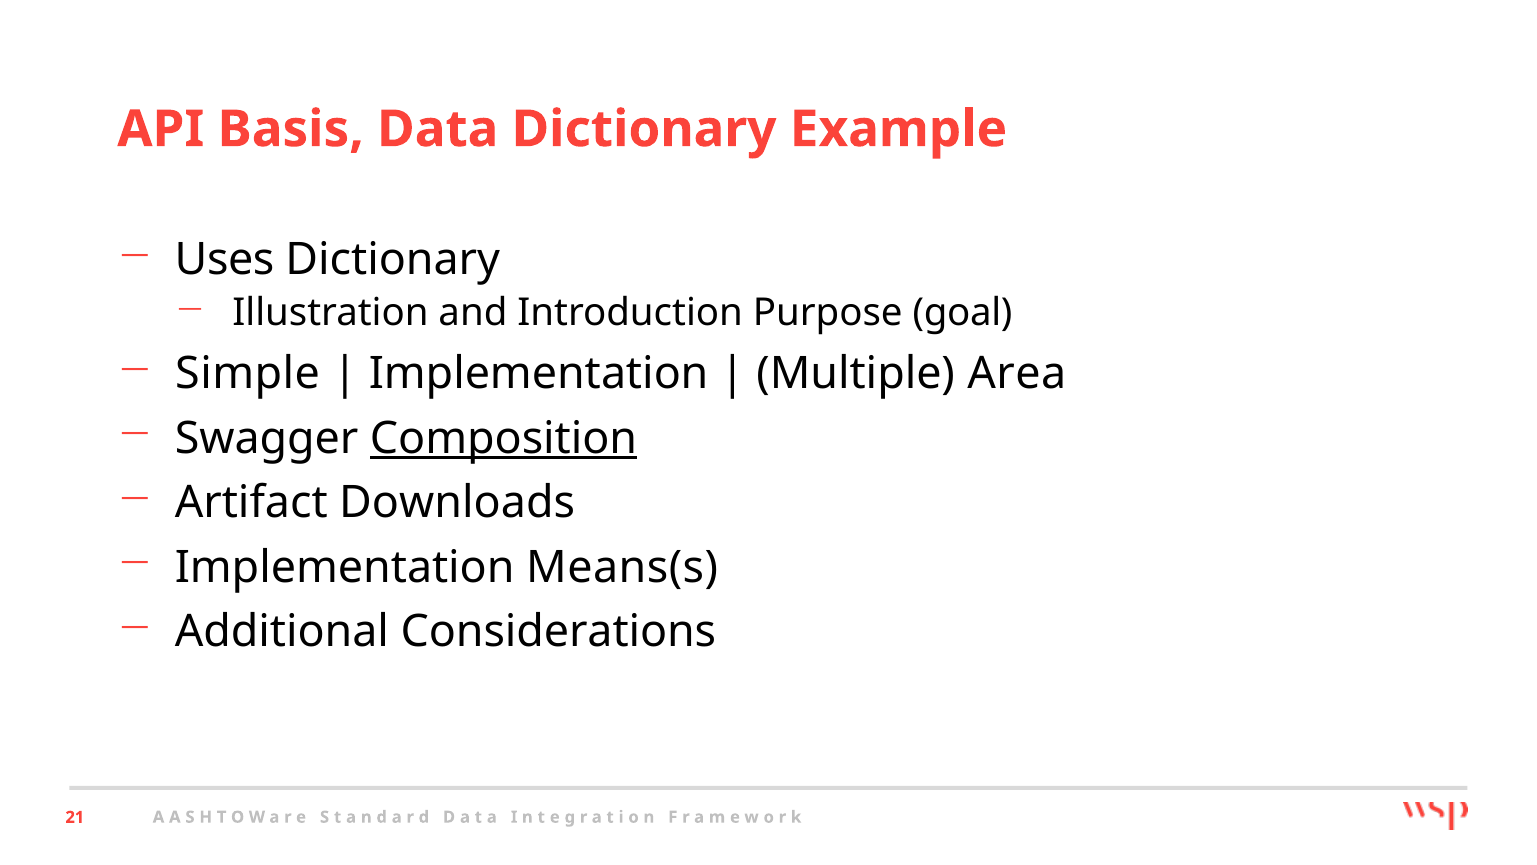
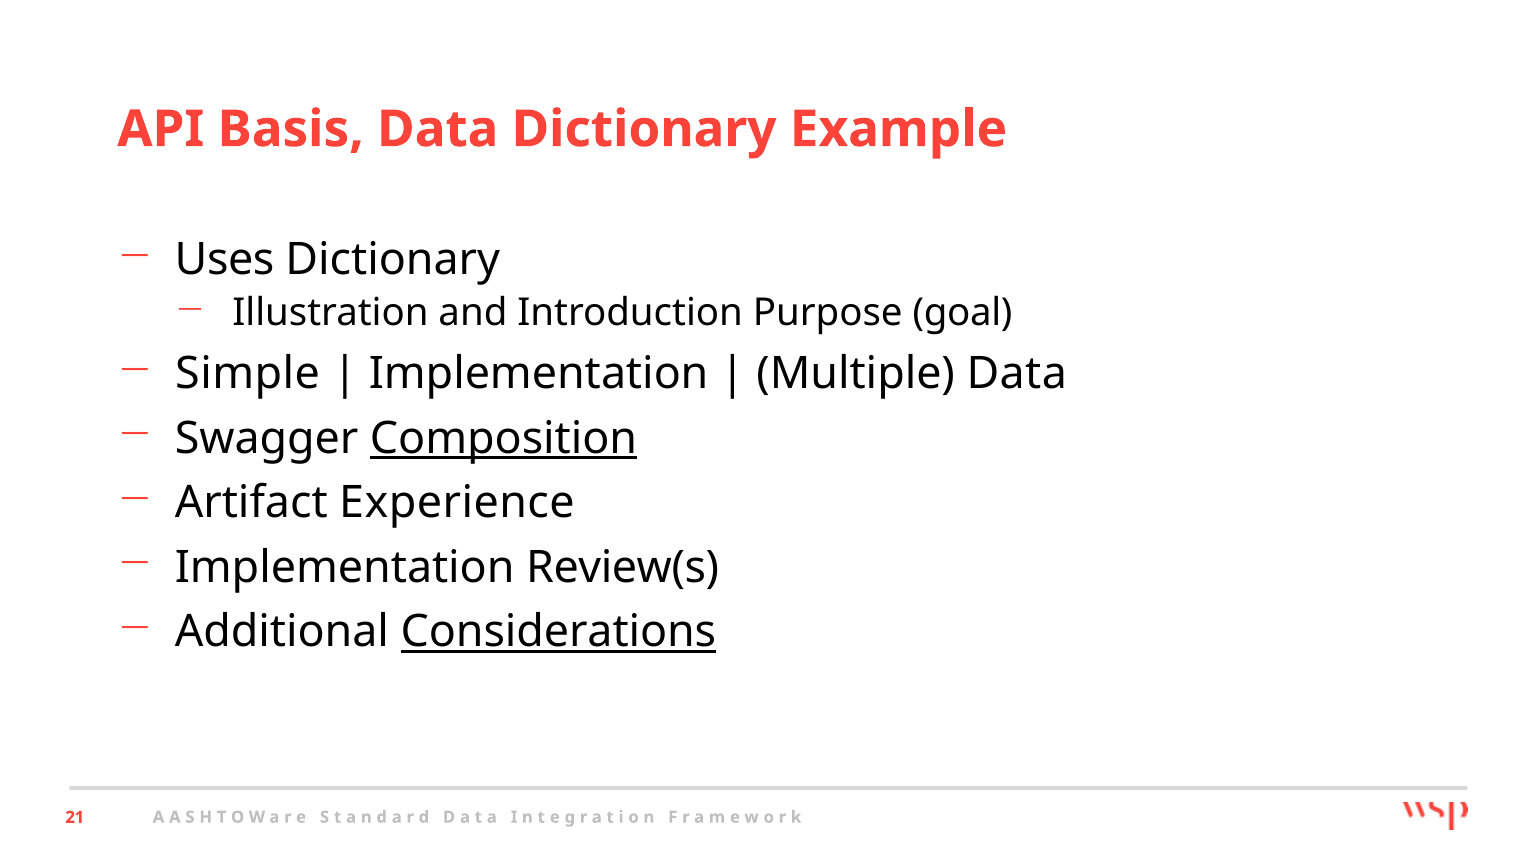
Multiple Area: Area -> Data (1017, 374)
Downloads: Downloads -> Experience (457, 503)
Means(s: Means(s -> Review(s (623, 567)
Considerations underline: none -> present (558, 632)
